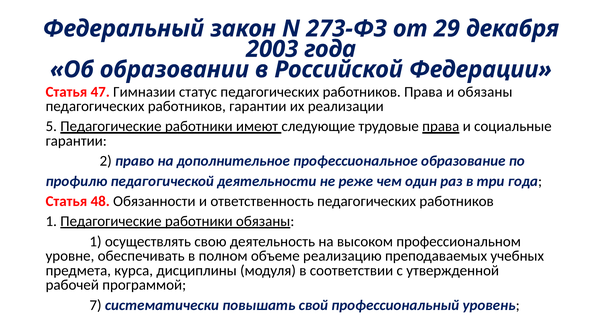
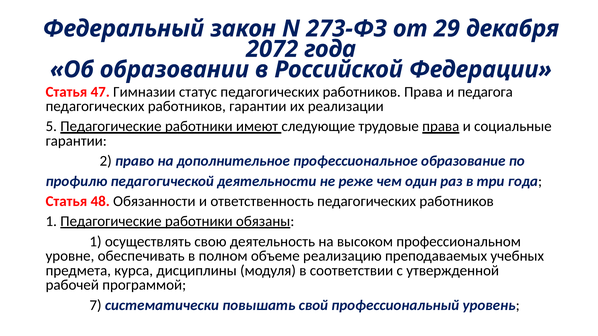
2003: 2003 -> 2072 (272, 49)
и обязаны: обязаны -> педагога (485, 92)
